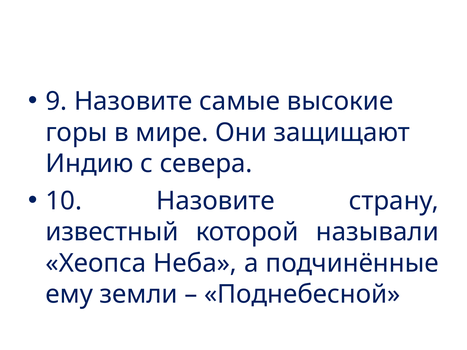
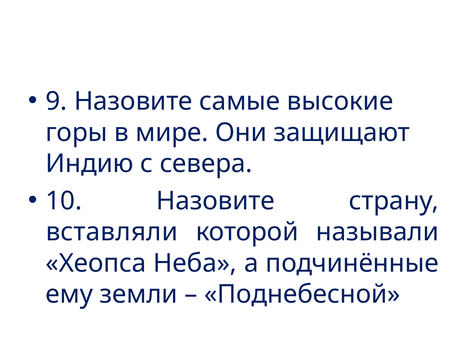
известный: известный -> вставляли (112, 232)
